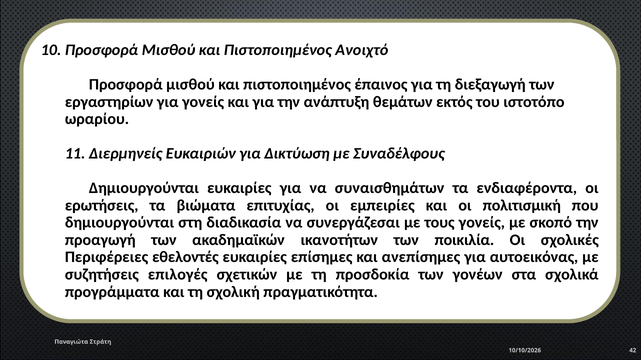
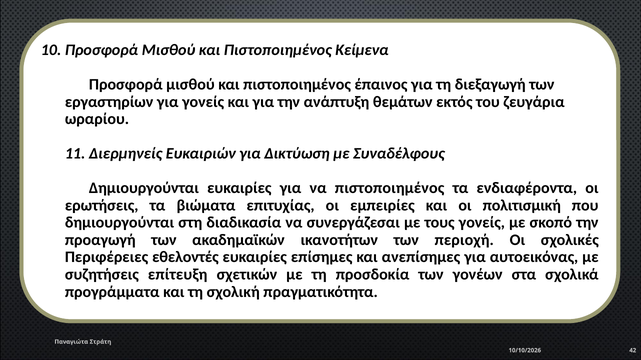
Ανοιχτό: Ανοιχτό -> Κείμενα (362, 50)
ιστοτόπο: ιστοτόπο -> ζευγάρια (534, 102)
να συναισθημάτων: συναισθημάτων -> πιστοποιημένος (390, 188)
ποικιλία: ποικιλία -> περιοχή (464, 240)
επιλογές: επιλογές -> επίτευξη (178, 275)
